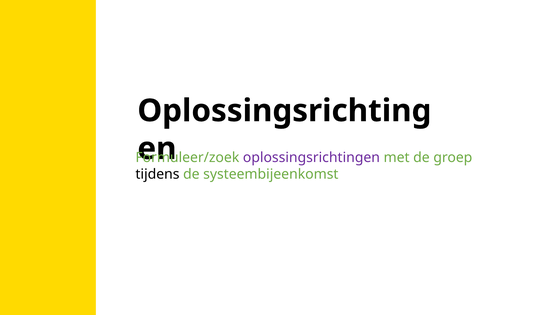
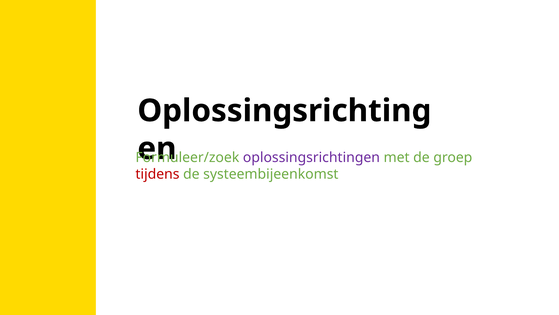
tijdens colour: black -> red (157, 174)
